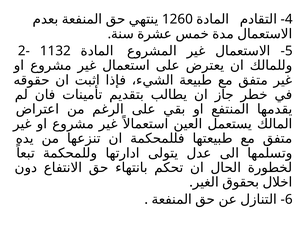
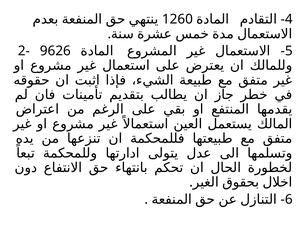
1132: 1132 -> 9626 (55, 51)
